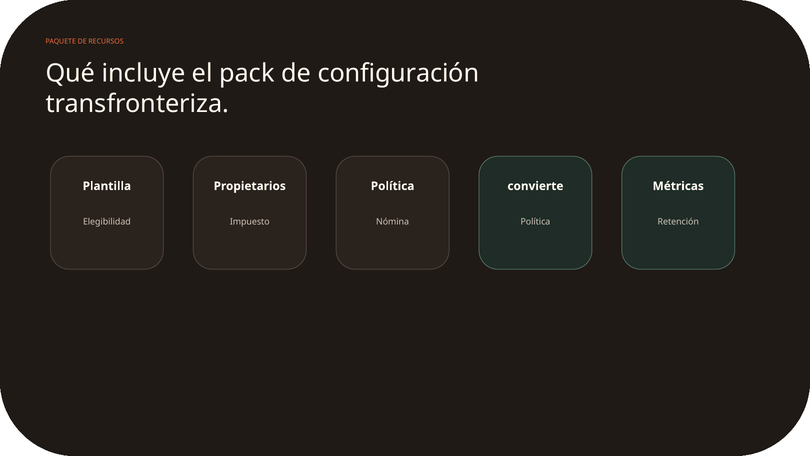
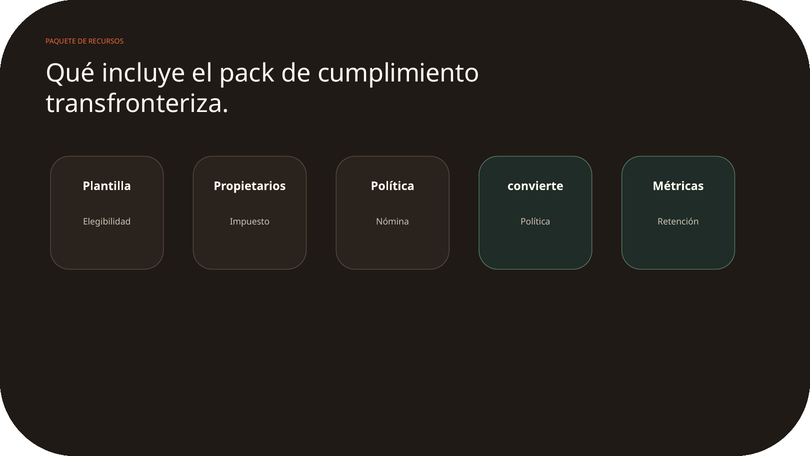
configuración: configuración -> cumplimiento (398, 73)
